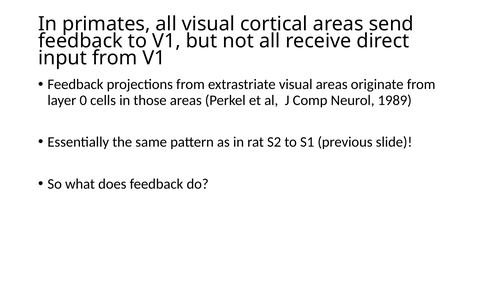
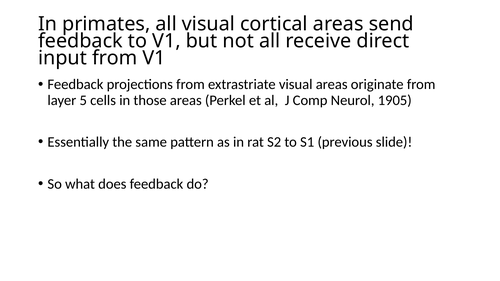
0: 0 -> 5 (83, 100)
1989: 1989 -> 1905 (395, 100)
